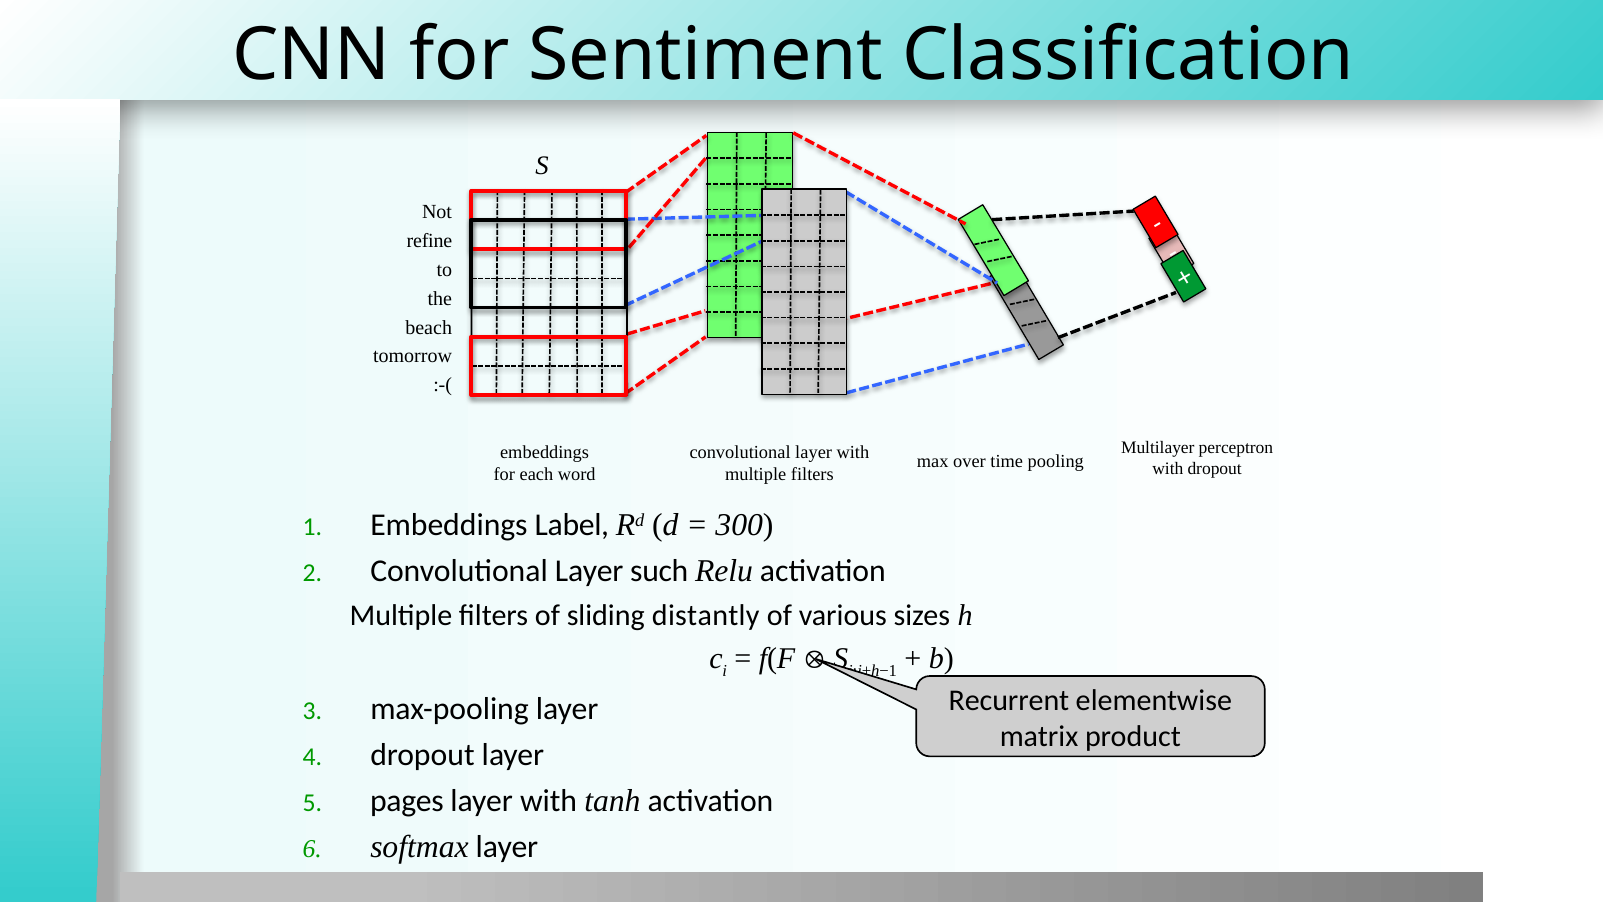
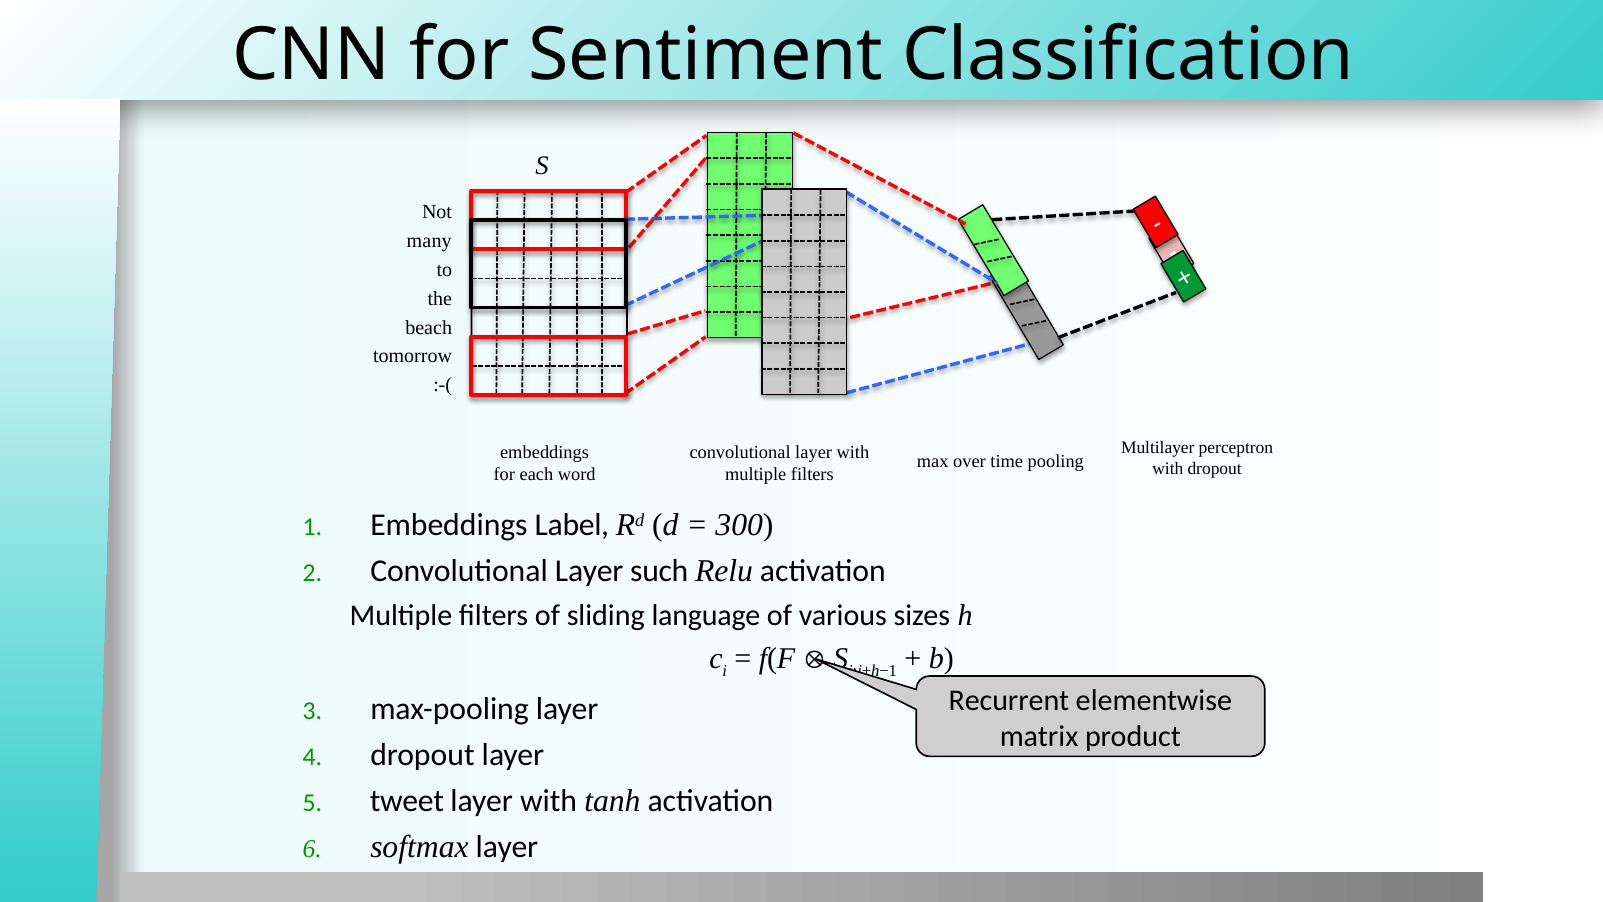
refine: refine -> many (429, 241)
distantly: distantly -> language (706, 615)
pages: pages -> tweet (407, 801)
